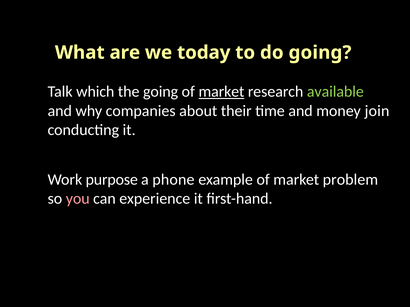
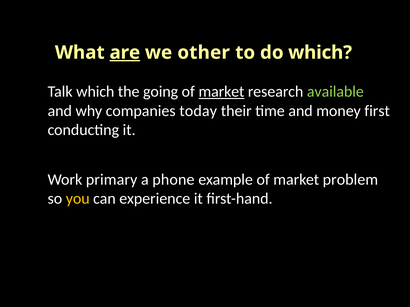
are underline: none -> present (125, 53)
today: today -> other (204, 53)
do going: going -> which (320, 53)
about: about -> today (198, 111)
join: join -> first (377, 111)
purpose: purpose -> primary (112, 180)
you colour: pink -> yellow (78, 199)
